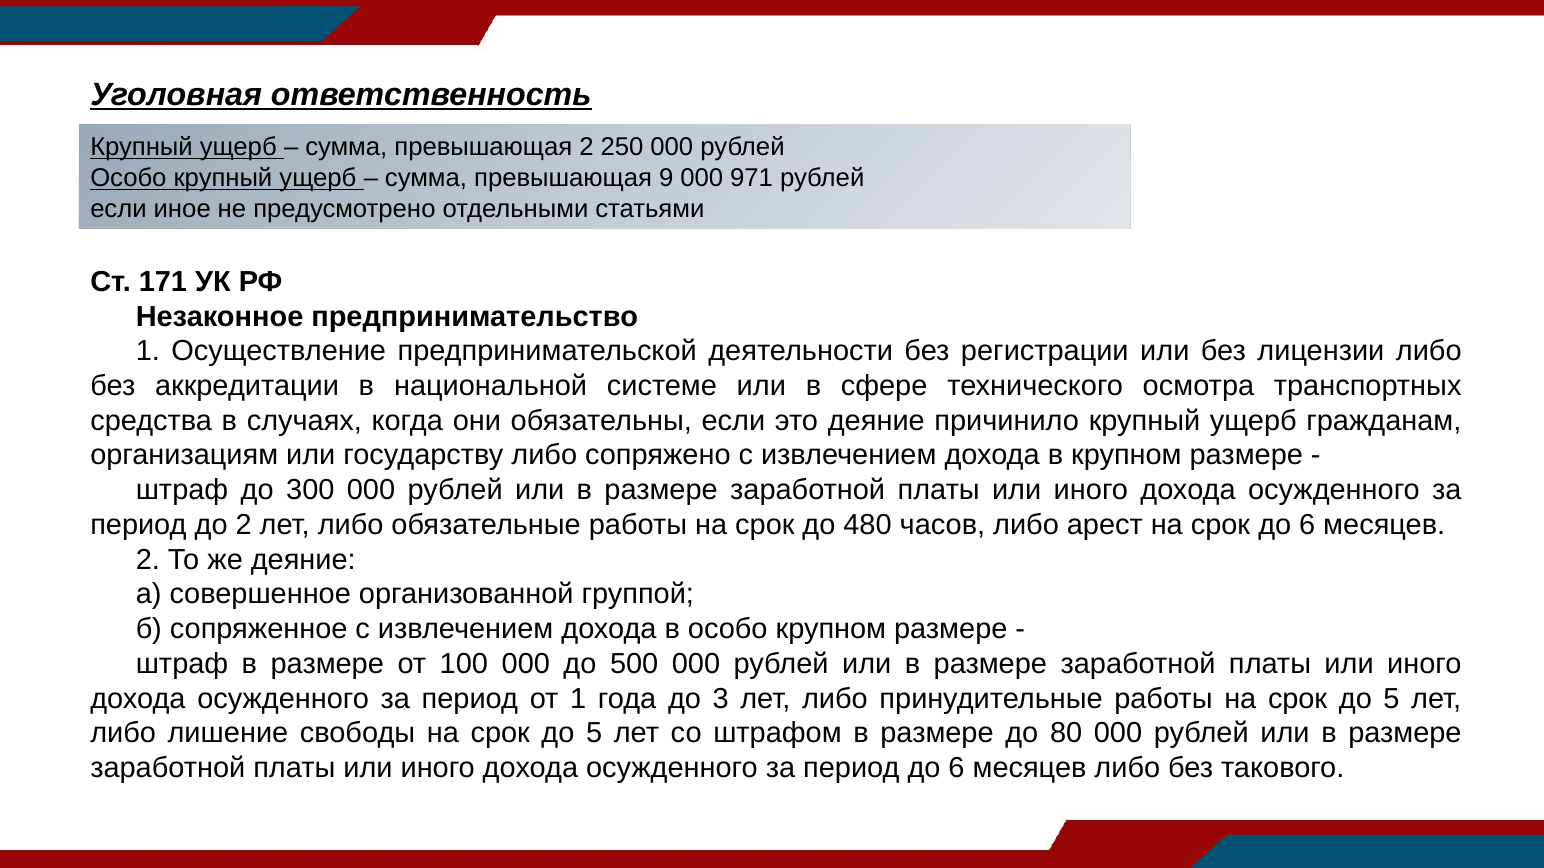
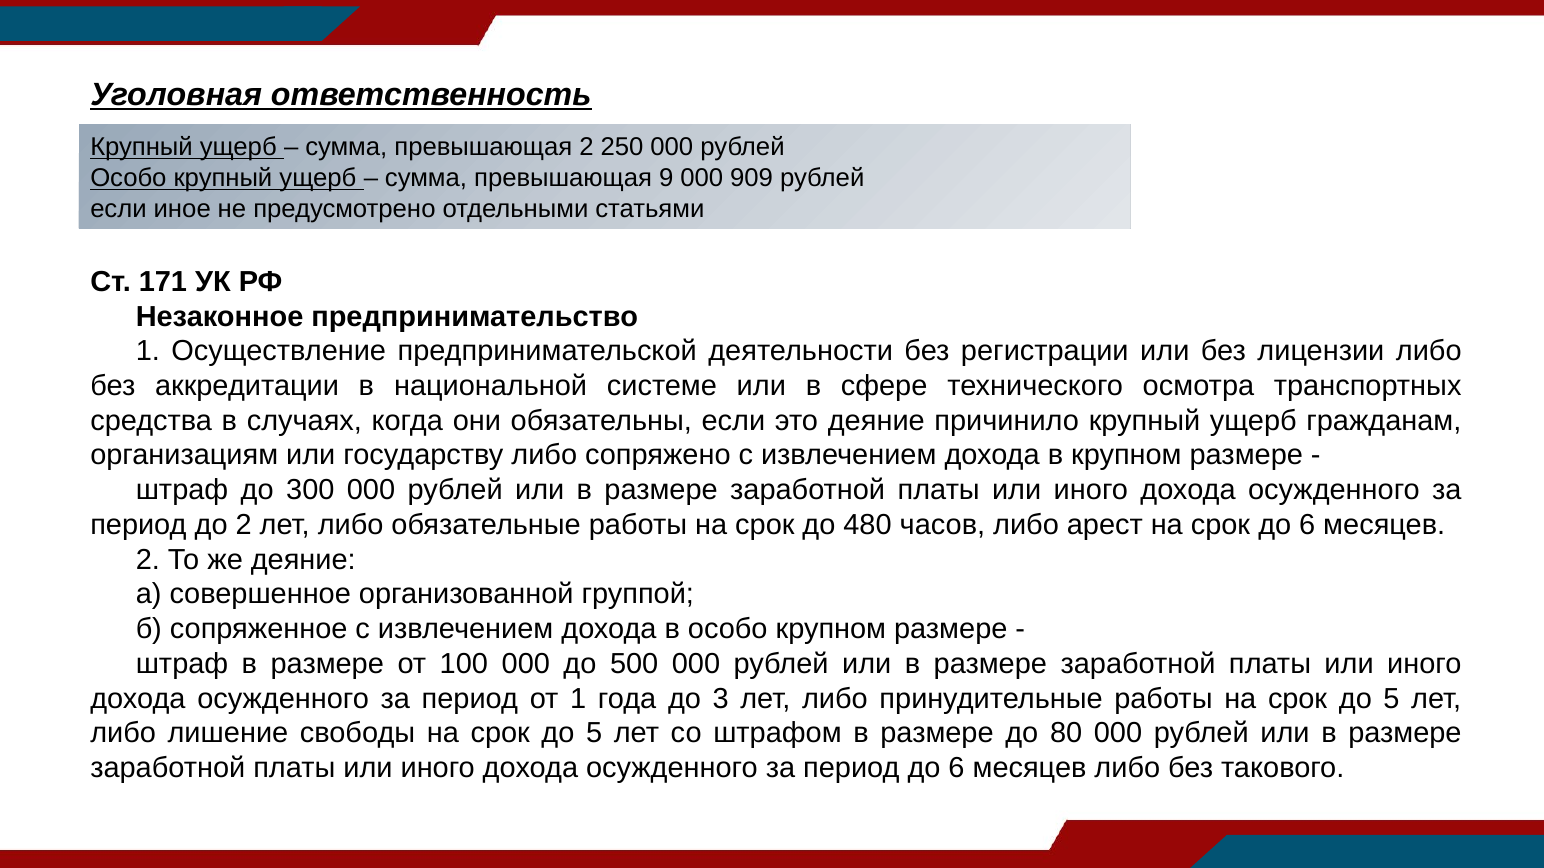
971: 971 -> 909 (752, 178)
